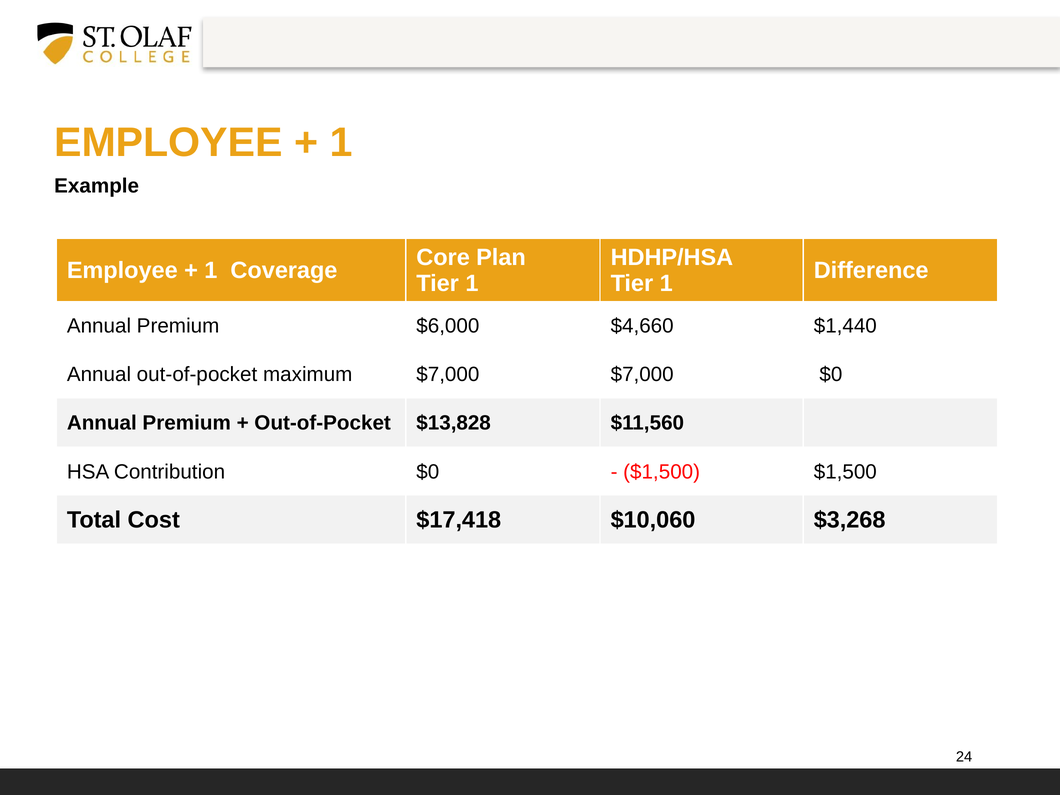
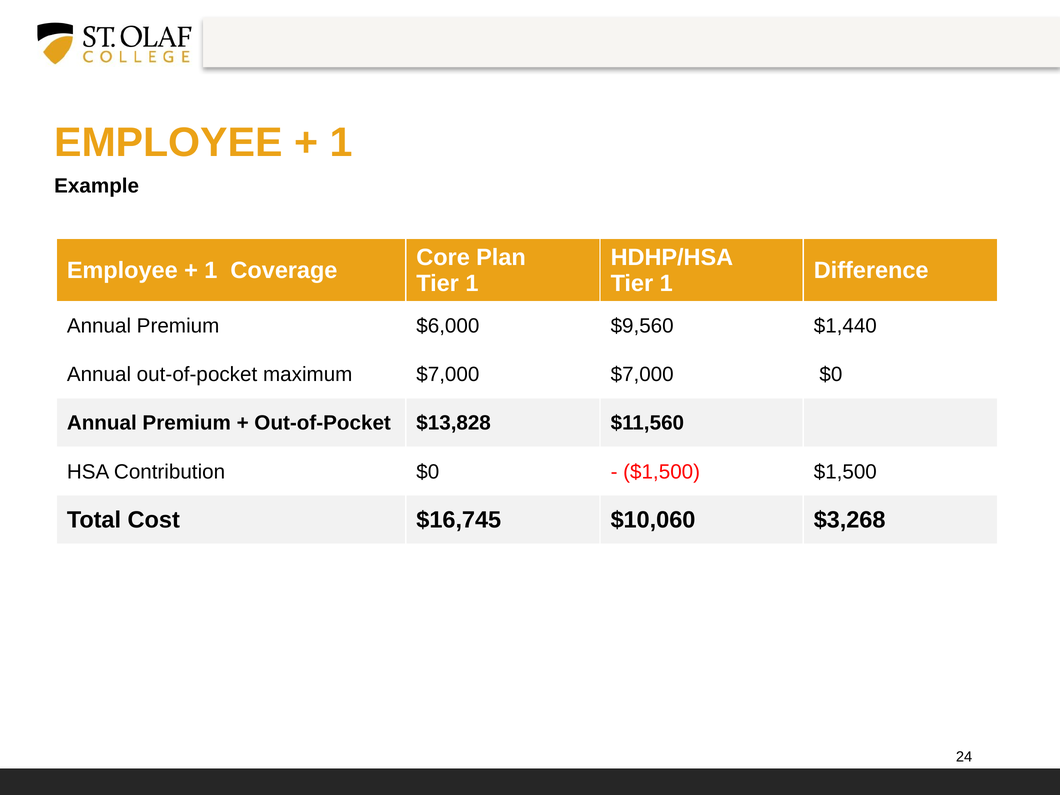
$4,660: $4,660 -> $9,560 (642, 326)
$17,418: $17,418 -> $16,745 (459, 520)
